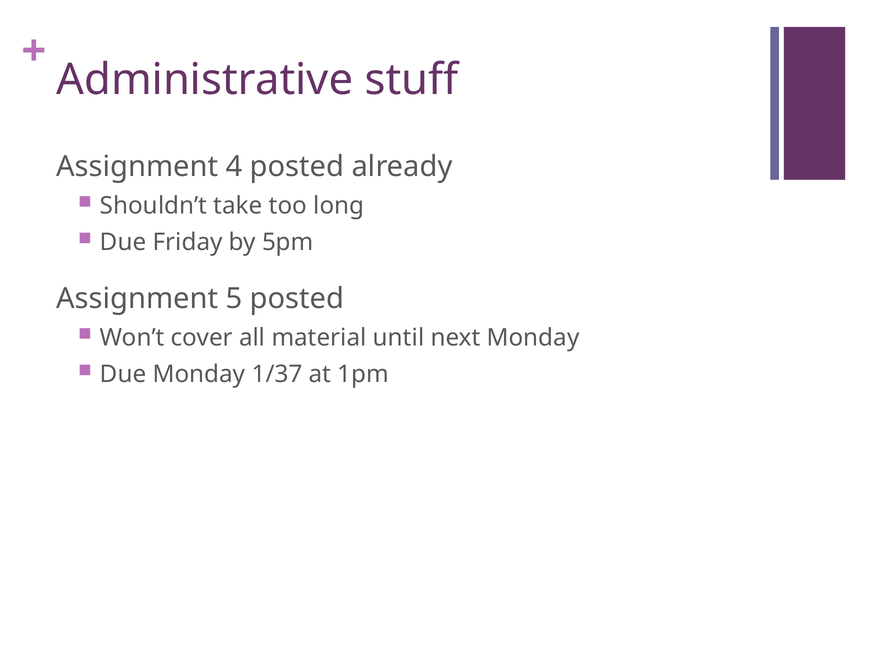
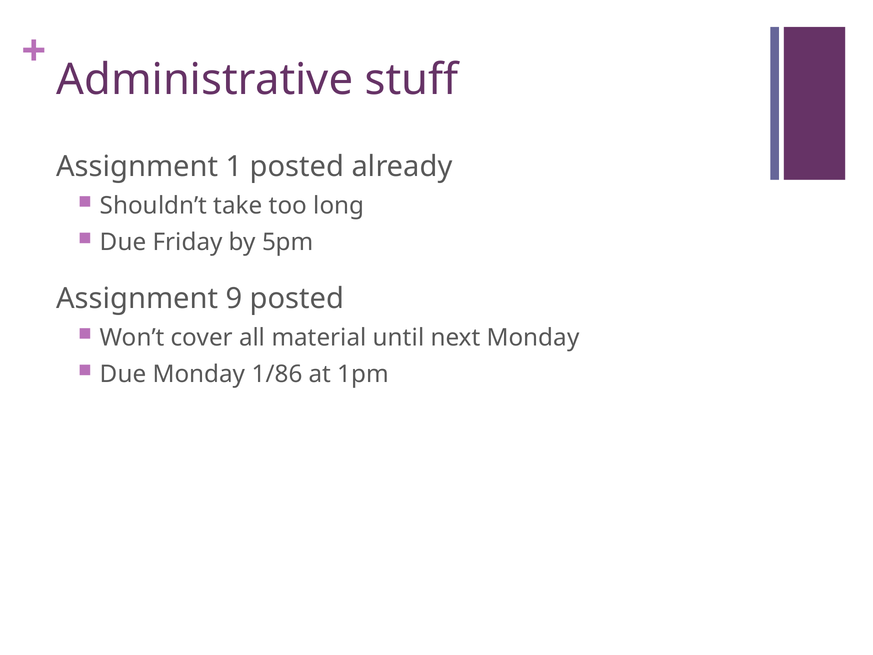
4: 4 -> 1 (234, 167)
5: 5 -> 9 (234, 299)
1/37: 1/37 -> 1/86 (277, 374)
